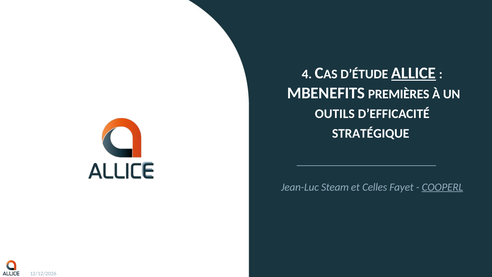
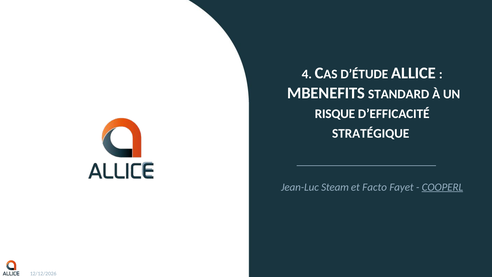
ALLICE underline: present -> none (414, 73)
PREMIÈRES: PREMIÈRES -> STANDARD (399, 94)
OUTILS: OUTILS -> RISQUE (335, 114)
Celles: Celles -> Facto (375, 187)
